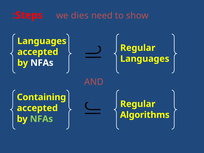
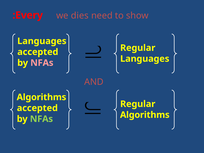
Steps: Steps -> Every (29, 15)
NFAs colour: white -> pink (42, 63)
Containing: Containing -> Algorithms (41, 97)
